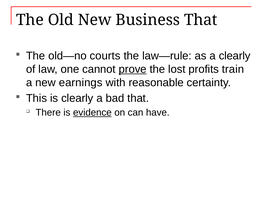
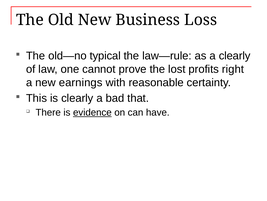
Business That: That -> Loss (201, 20)
courts: courts -> typical (105, 56)
prove underline: present -> none (133, 69)
train: train -> right (233, 69)
